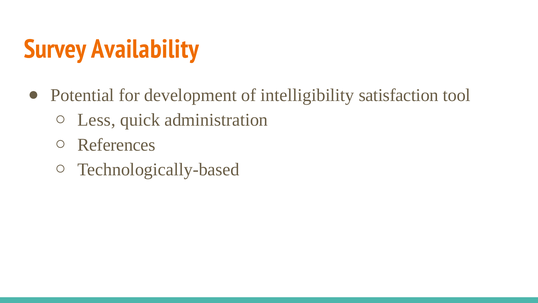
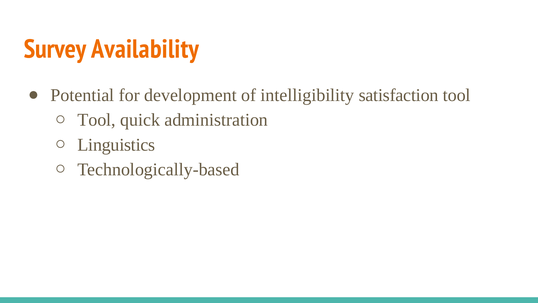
Less: Less -> Tool (97, 120)
References: References -> Linguistics (116, 145)
